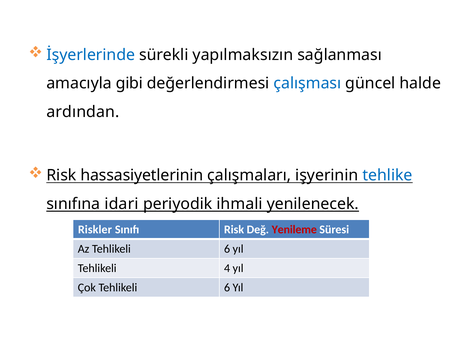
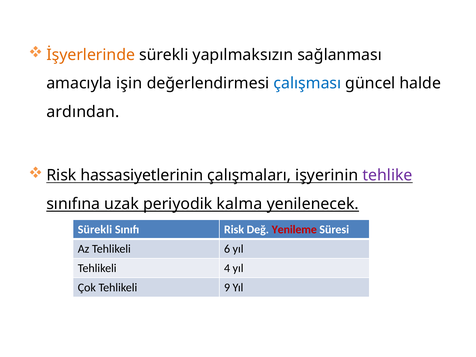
İşyerlerinde colour: blue -> orange (91, 55)
gibi: gibi -> işin (129, 83)
tehlike colour: blue -> purple (388, 175)
idari: idari -> uzak (122, 204)
ihmali: ihmali -> kalma (239, 204)
Riskler: Riskler -> Sürekli (95, 230)
Çok Tehlikeli 6: 6 -> 9 (227, 287)
